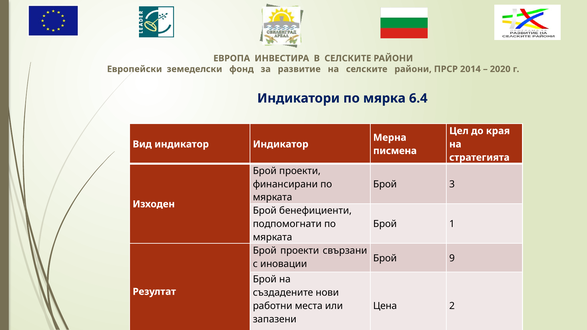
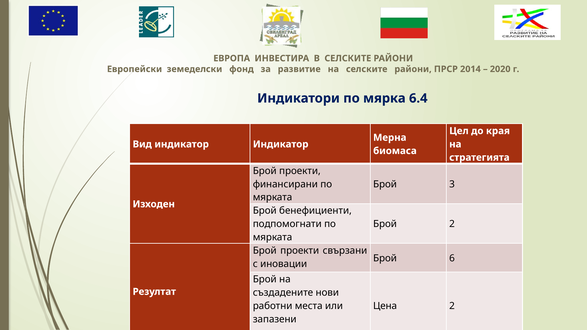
писмена: писмена -> биомаса (395, 151)
Брой 1: 1 -> 2 (452, 224)
9: 9 -> 6 (452, 259)
